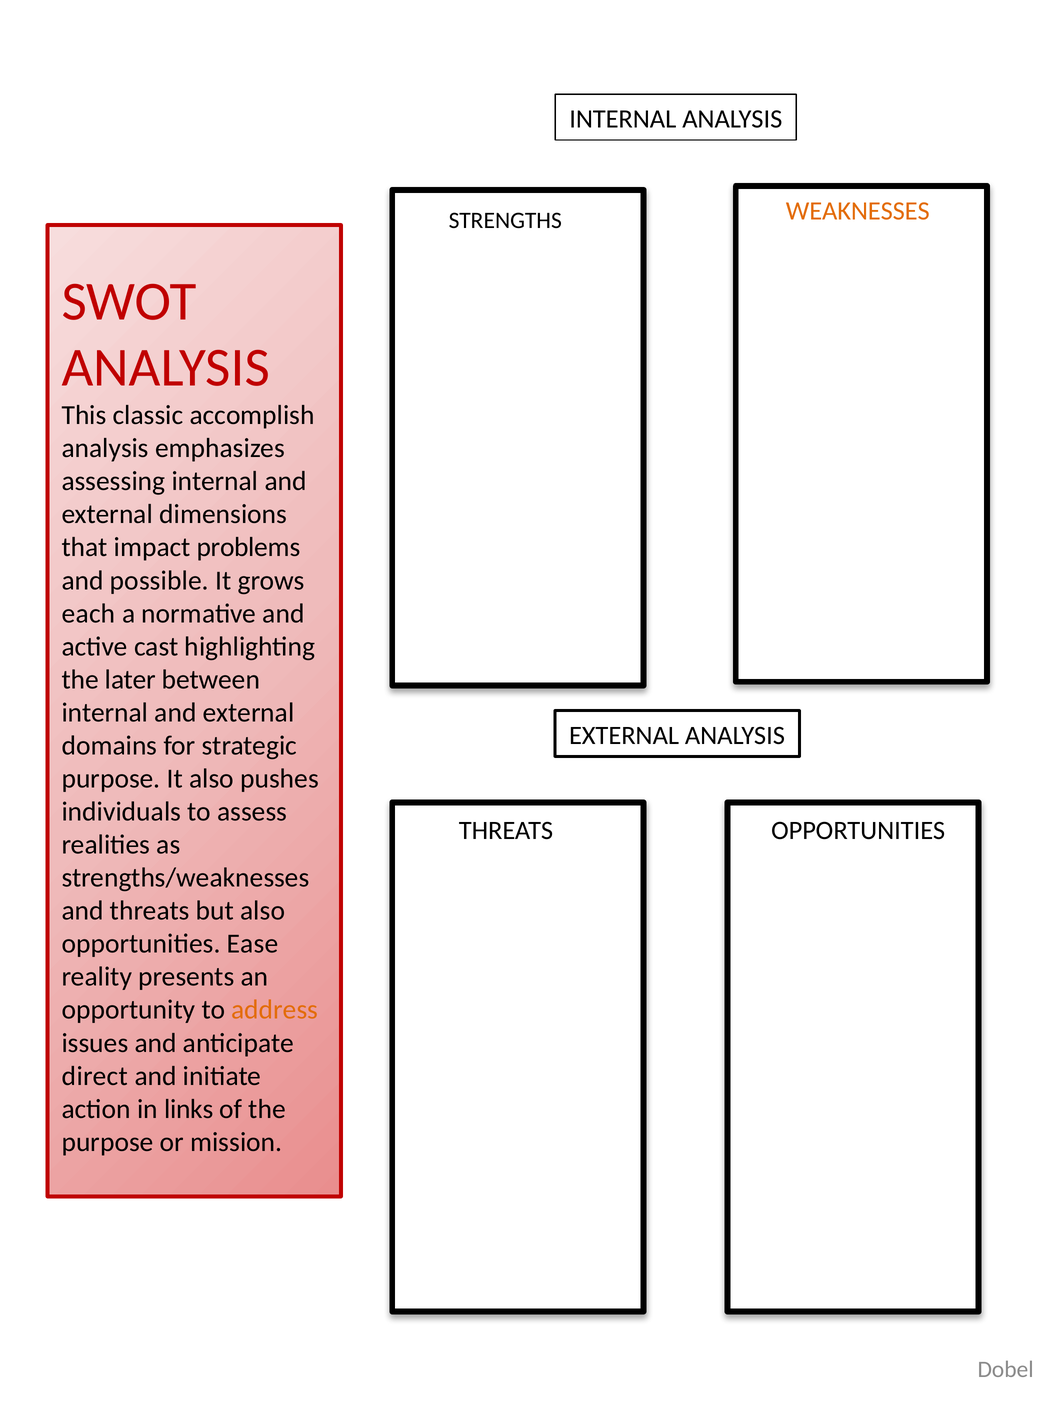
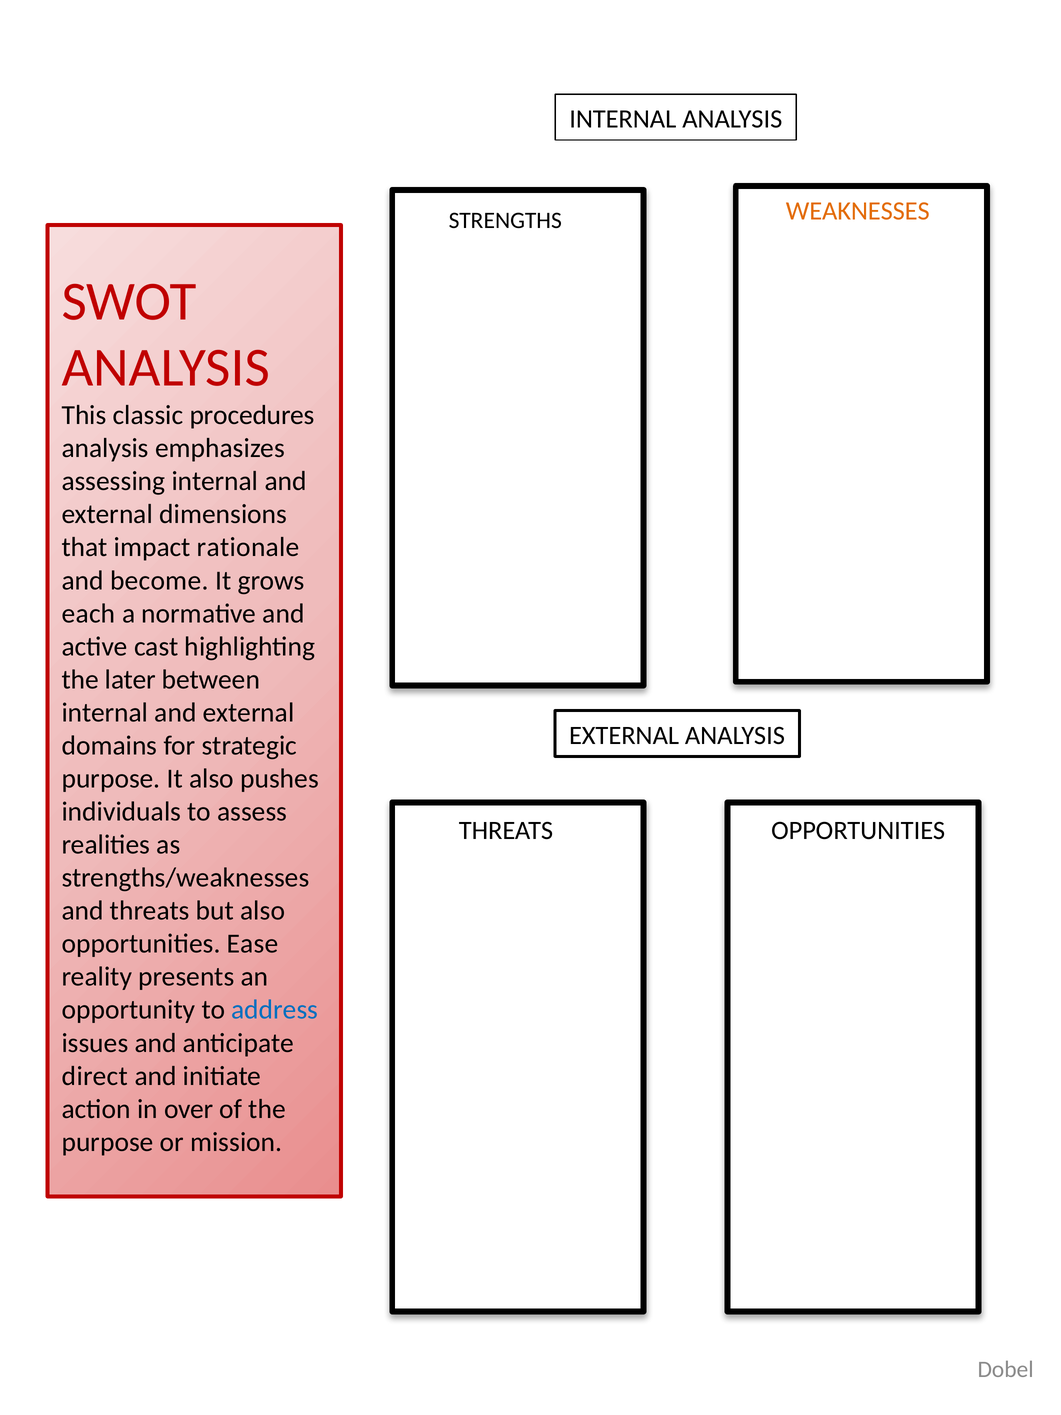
accomplish: accomplish -> procedures (252, 415)
problems: problems -> rationale (248, 547)
possible: possible -> become (159, 580)
address colour: orange -> blue (275, 1010)
links: links -> over (189, 1109)
